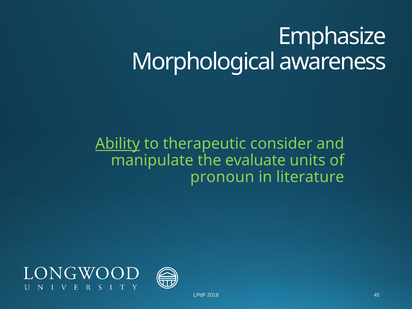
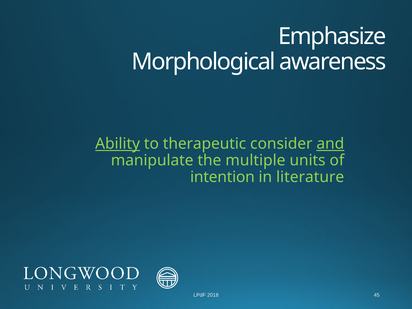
and underline: none -> present (330, 144)
evaluate: evaluate -> multiple (255, 160)
pronoun: pronoun -> intention (222, 177)
